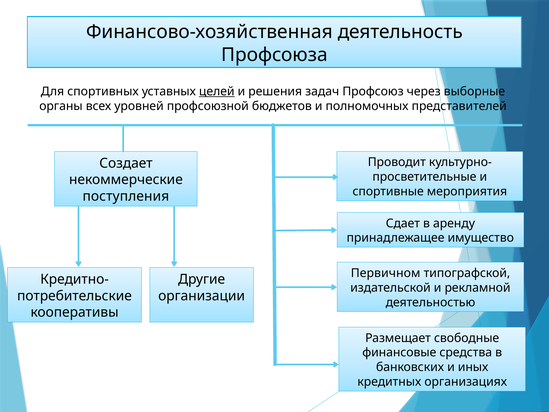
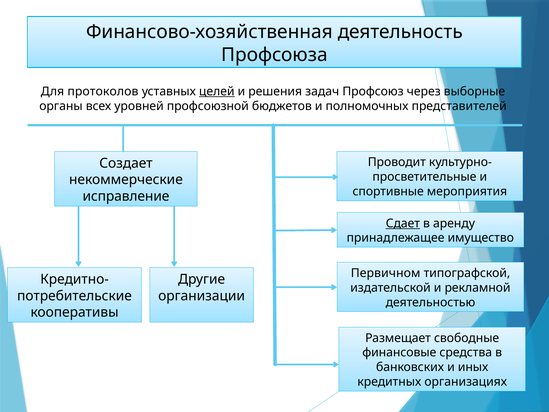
спортивных: спортивных -> протоколов (103, 91)
поступления: поступления -> исправление (126, 196)
Сдает underline: none -> present (403, 223)
